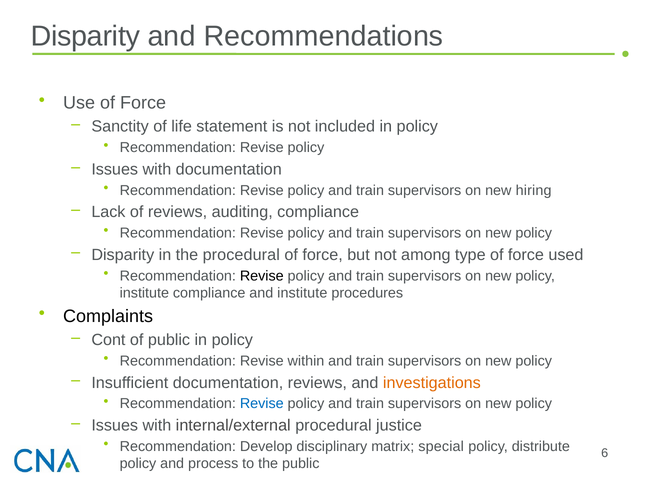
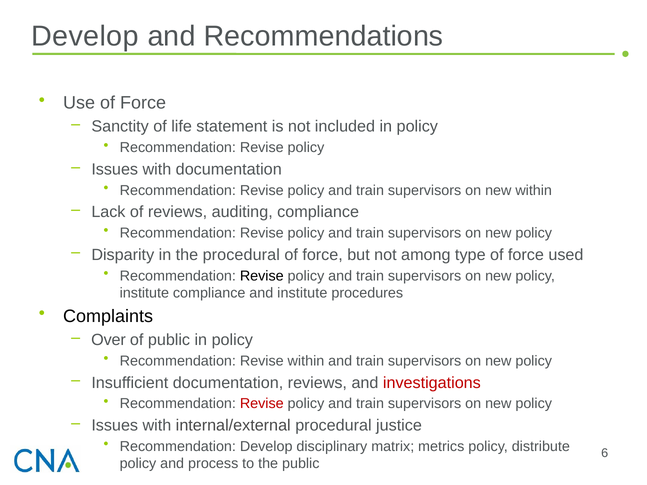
Disparity: Disparity -> Develop (85, 36)
new hiring: hiring -> within (534, 190)
Cont: Cont -> Over (109, 340)
investigations colour: orange -> red (432, 383)
Revise colour: blue -> red (262, 404)
special: special -> metrics (441, 447)
